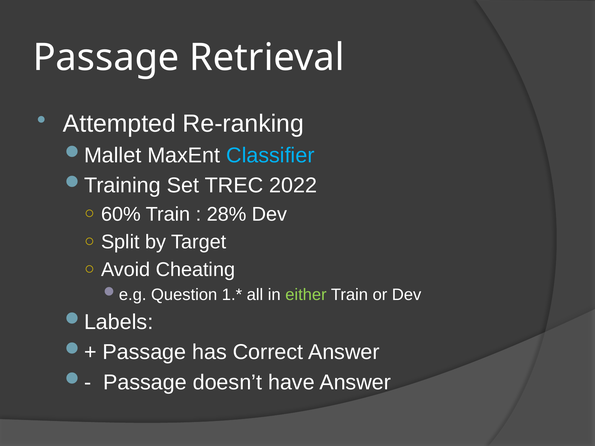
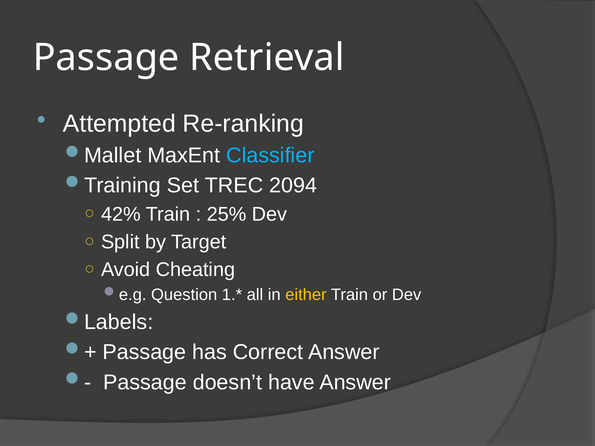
2022: 2022 -> 2094 (293, 186)
60%: 60% -> 42% (121, 214)
28%: 28% -> 25% (227, 214)
either colour: light green -> yellow (306, 295)
